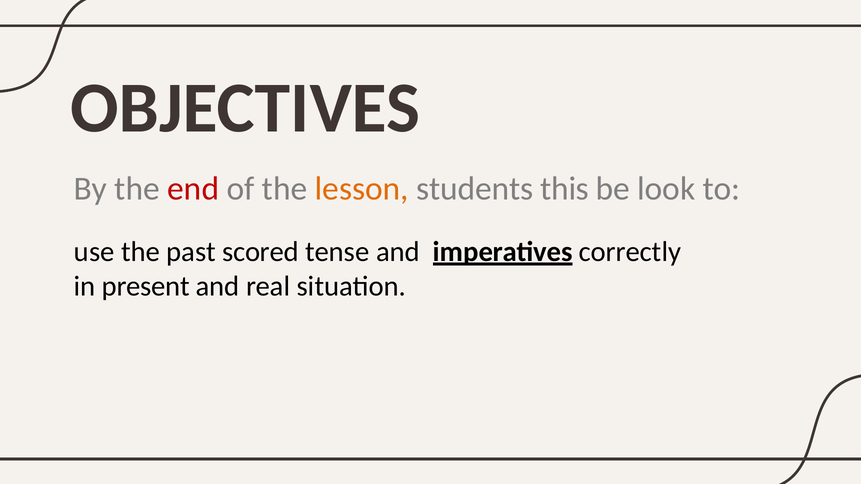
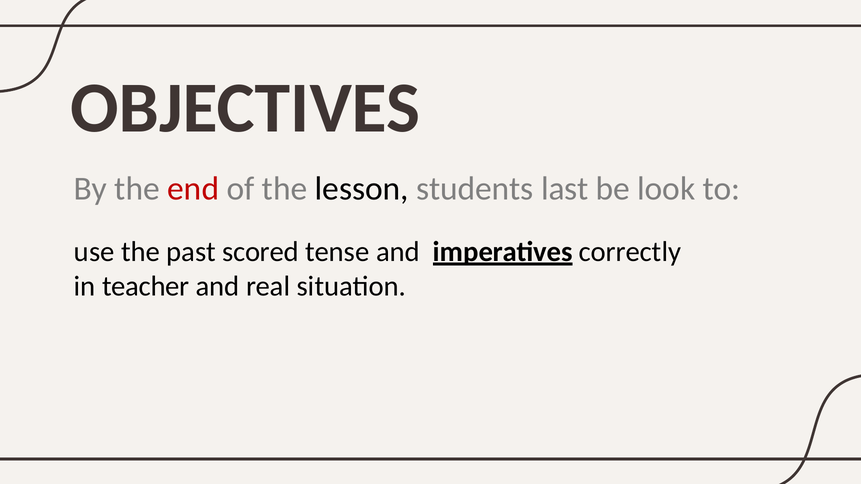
lesson colour: orange -> black (362, 189)
this: this -> last (565, 189)
present: present -> teacher (146, 286)
